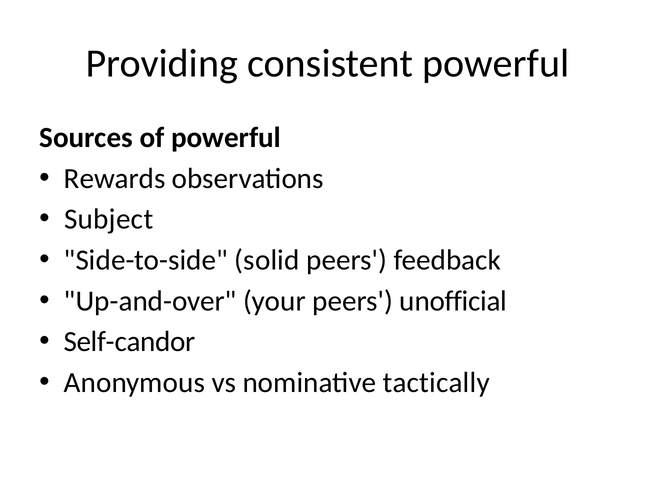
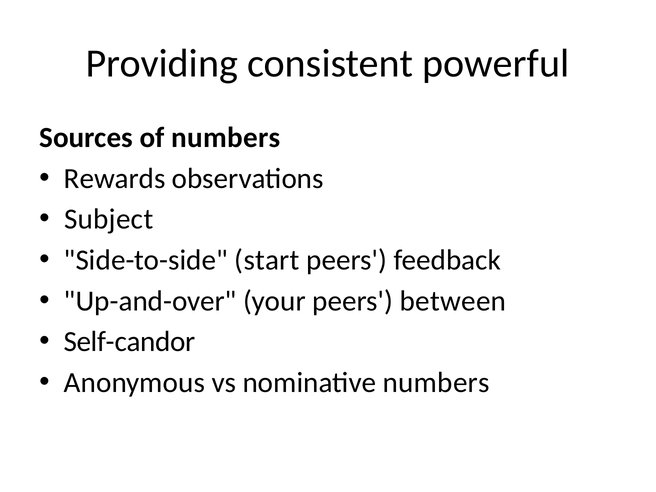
of powerful: powerful -> numbers (226, 138)
solid: solid -> start (267, 260)
unofficial: unofficial -> between (453, 301)
nominative tactically: tactically -> numbers (436, 383)
